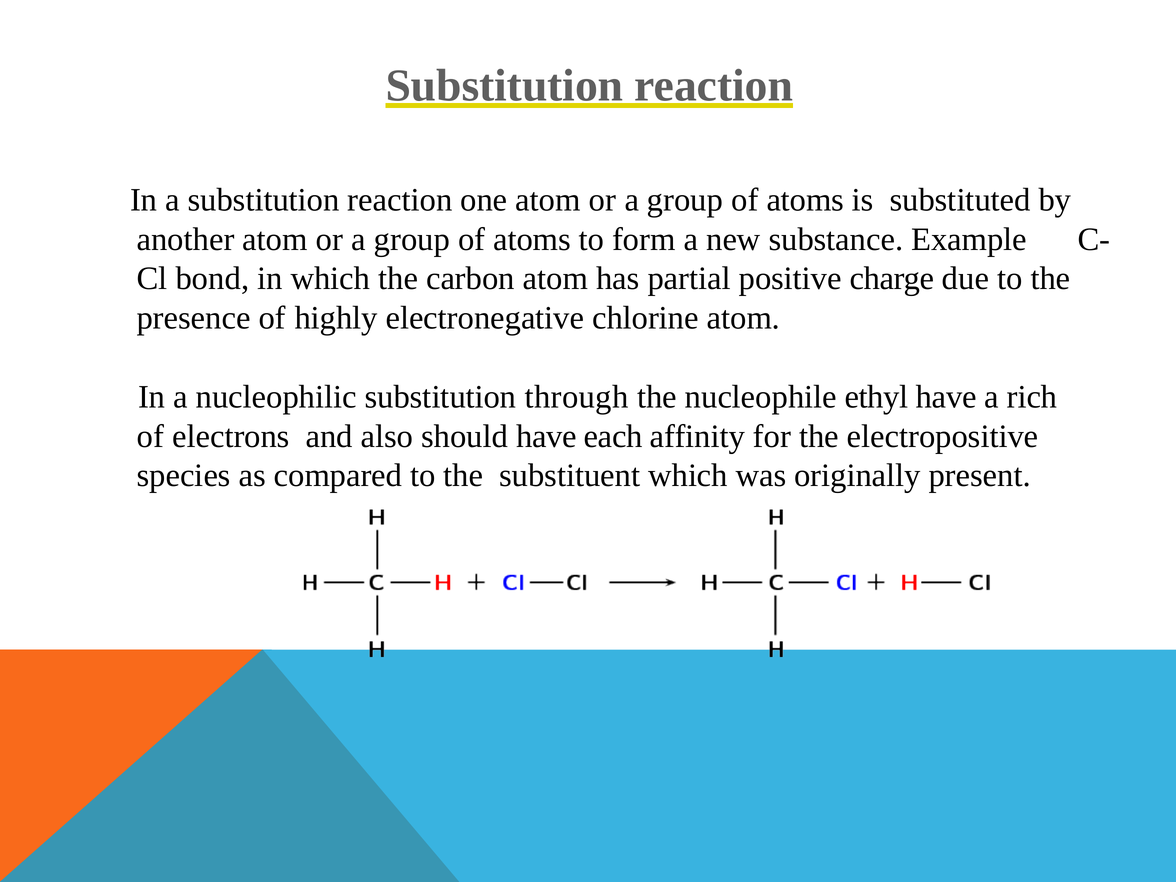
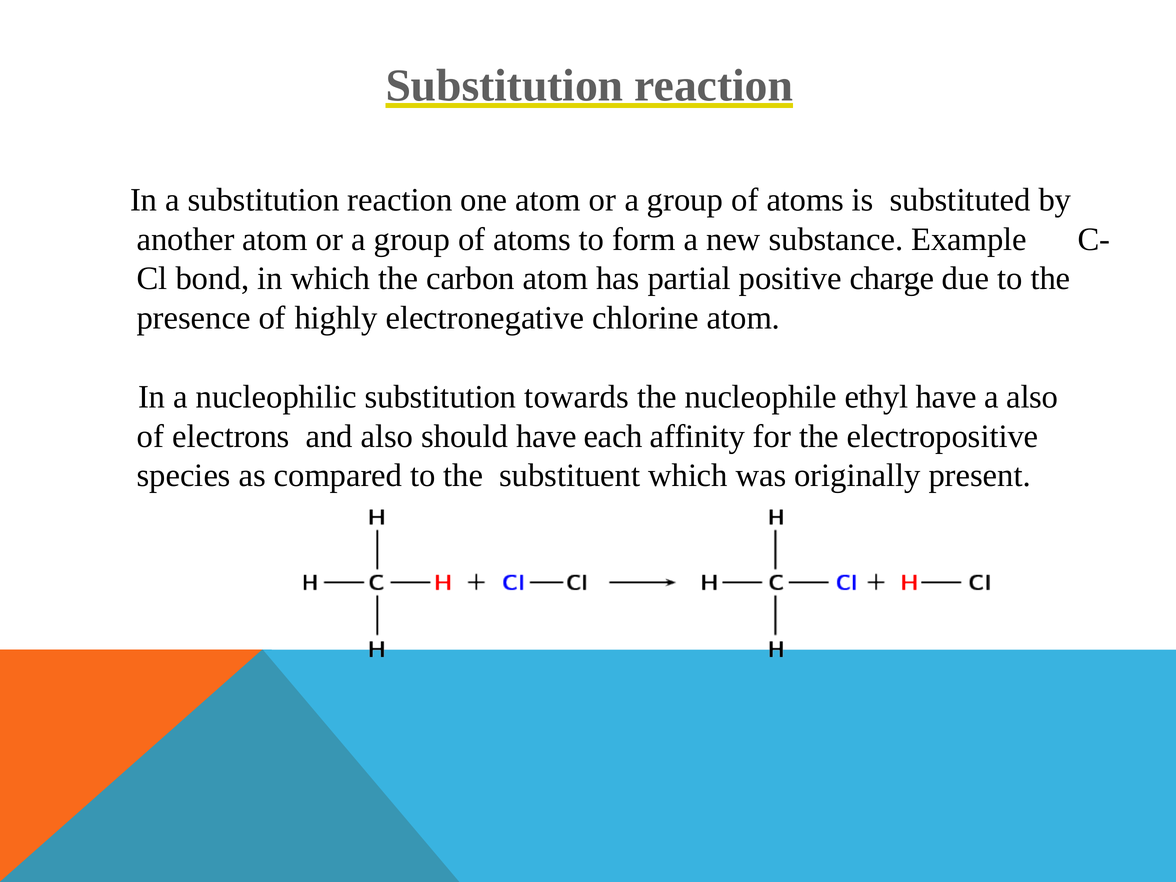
through: through -> towards (577, 397)
a rich: rich -> also (1032, 397)
